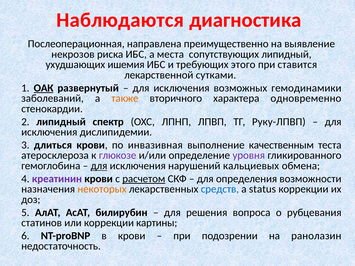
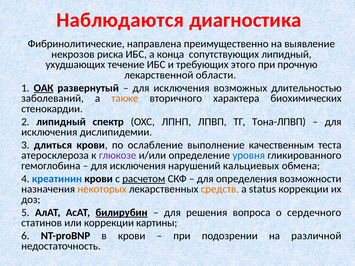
Послеоперационная: Послеоперационная -> Фибринолитические (76, 44)
места: места -> конца (171, 54)
ишемия: ишемия -> течение (126, 65)
ставится: ставится -> прочную (297, 65)
сутками: сутками -> области (216, 75)
гемодинамики: гемодинамики -> длительностью (306, 88)
одновременно: одновременно -> биохимических (306, 98)
Руку-ЛПВП: Руку-ЛПВП -> Тона-ЛПВП (279, 122)
инвазивная: инвазивная -> ослабление (155, 145)
уровня colour: purple -> blue (249, 156)
для underline: present -> none (99, 166)
креатинин colour: purple -> blue (57, 179)
средств colour: blue -> orange (220, 189)
билирубин underline: none -> present (121, 213)
рубцевания: рубцевания -> сердечного (314, 213)
ранолазин: ранолазин -> различной (316, 236)
